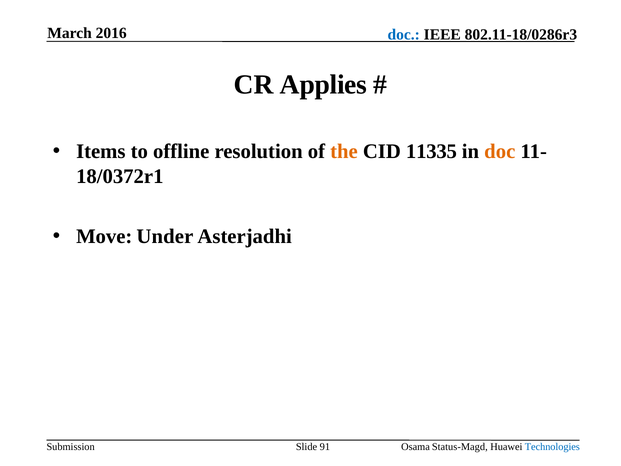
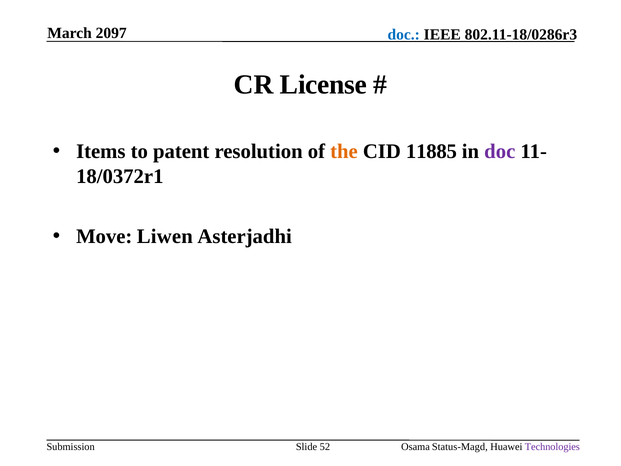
2016: 2016 -> 2097 (111, 33)
Applies: Applies -> License (324, 85)
offline: offline -> patent (181, 152)
11335: 11335 -> 11885 (431, 152)
doc colour: orange -> purple (500, 152)
Under: Under -> Liwen (165, 236)
91: 91 -> 52 (325, 447)
Technologies colour: blue -> purple (552, 447)
